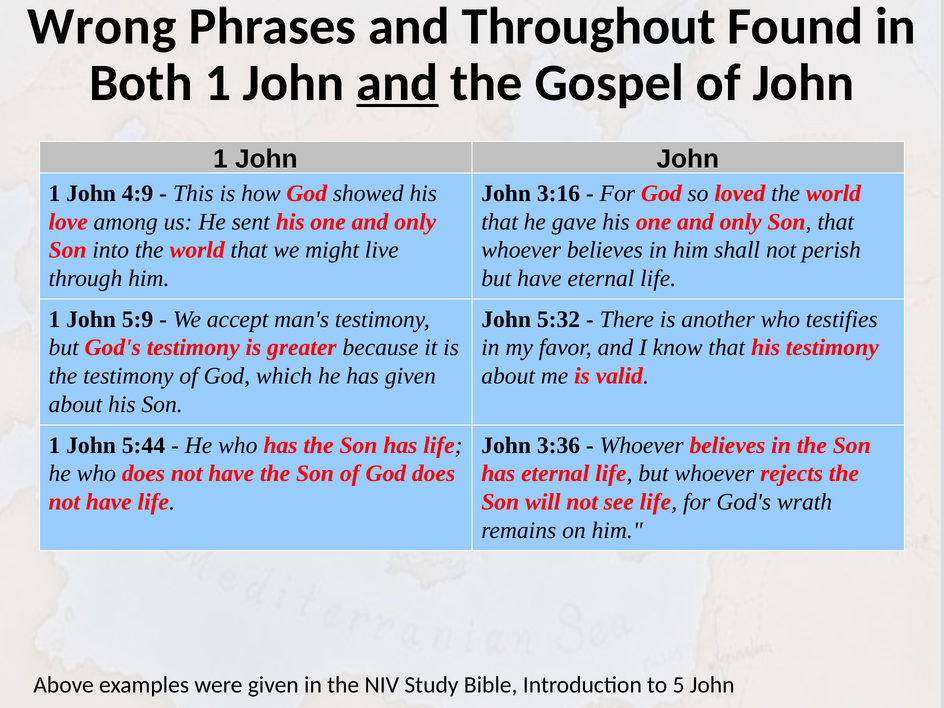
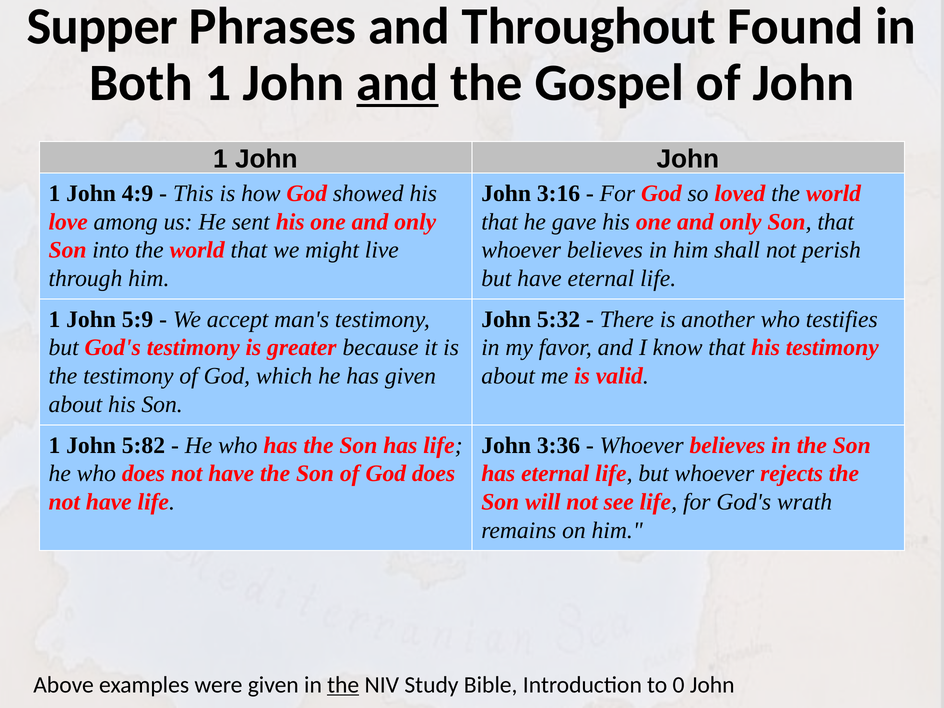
Wrong: Wrong -> Supper (102, 26)
5:44: 5:44 -> 5:82 (143, 445)
the underline: none -> present (343, 685)
5: 5 -> 0 (679, 685)
